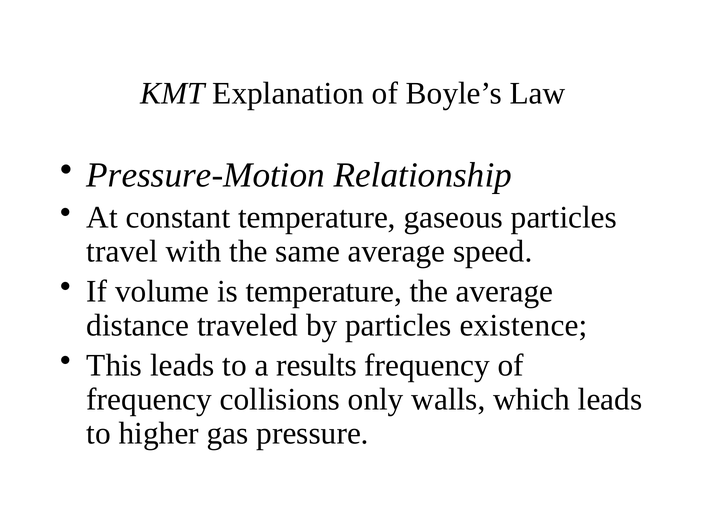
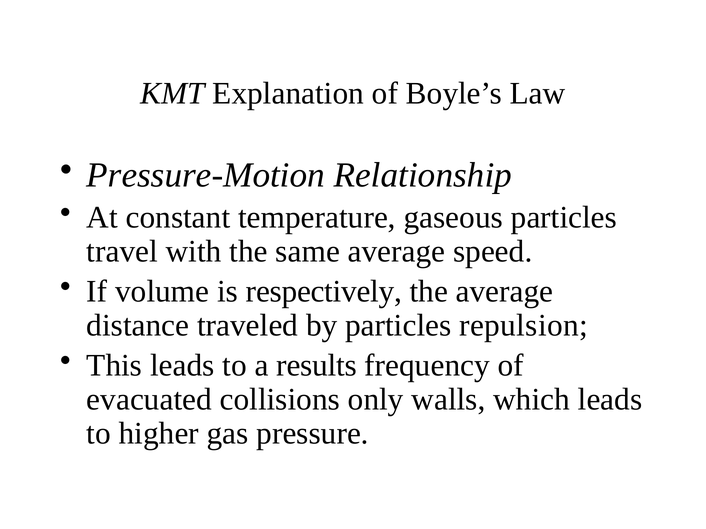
is temperature: temperature -> respectively (324, 292)
existence: existence -> repulsion (524, 326)
frequency: frequency -> evacuated (149, 400)
